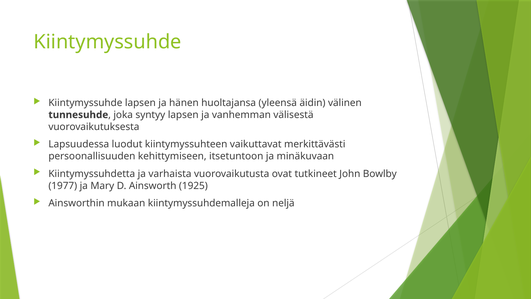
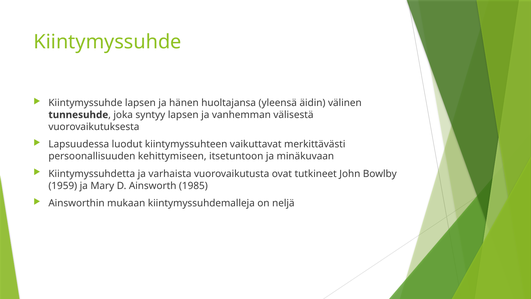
1977: 1977 -> 1959 (63, 186)
1925: 1925 -> 1985 (193, 186)
